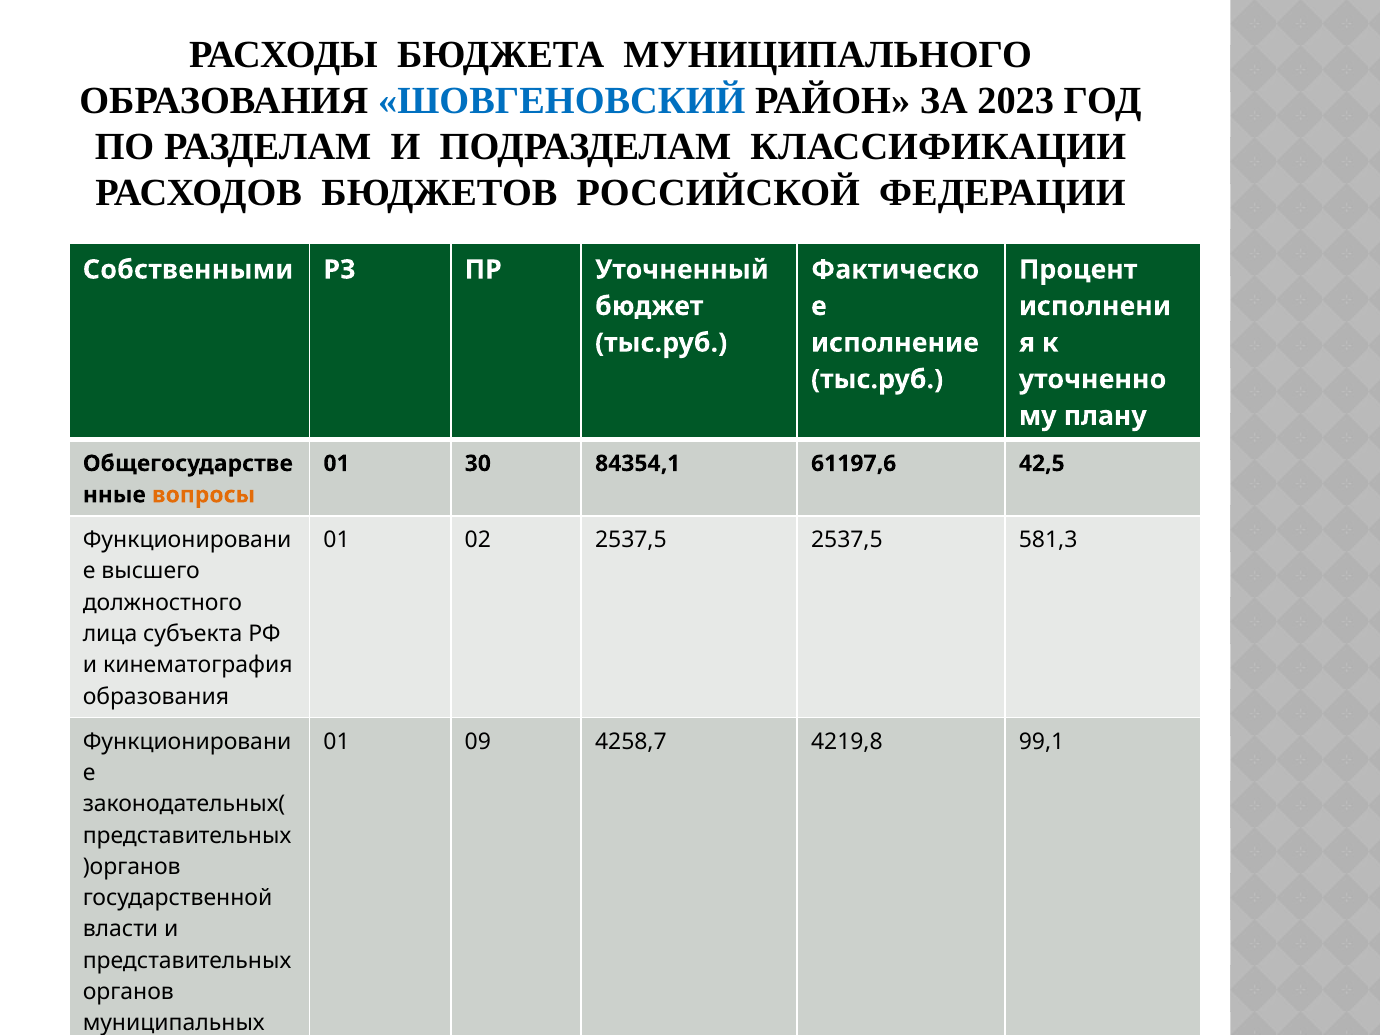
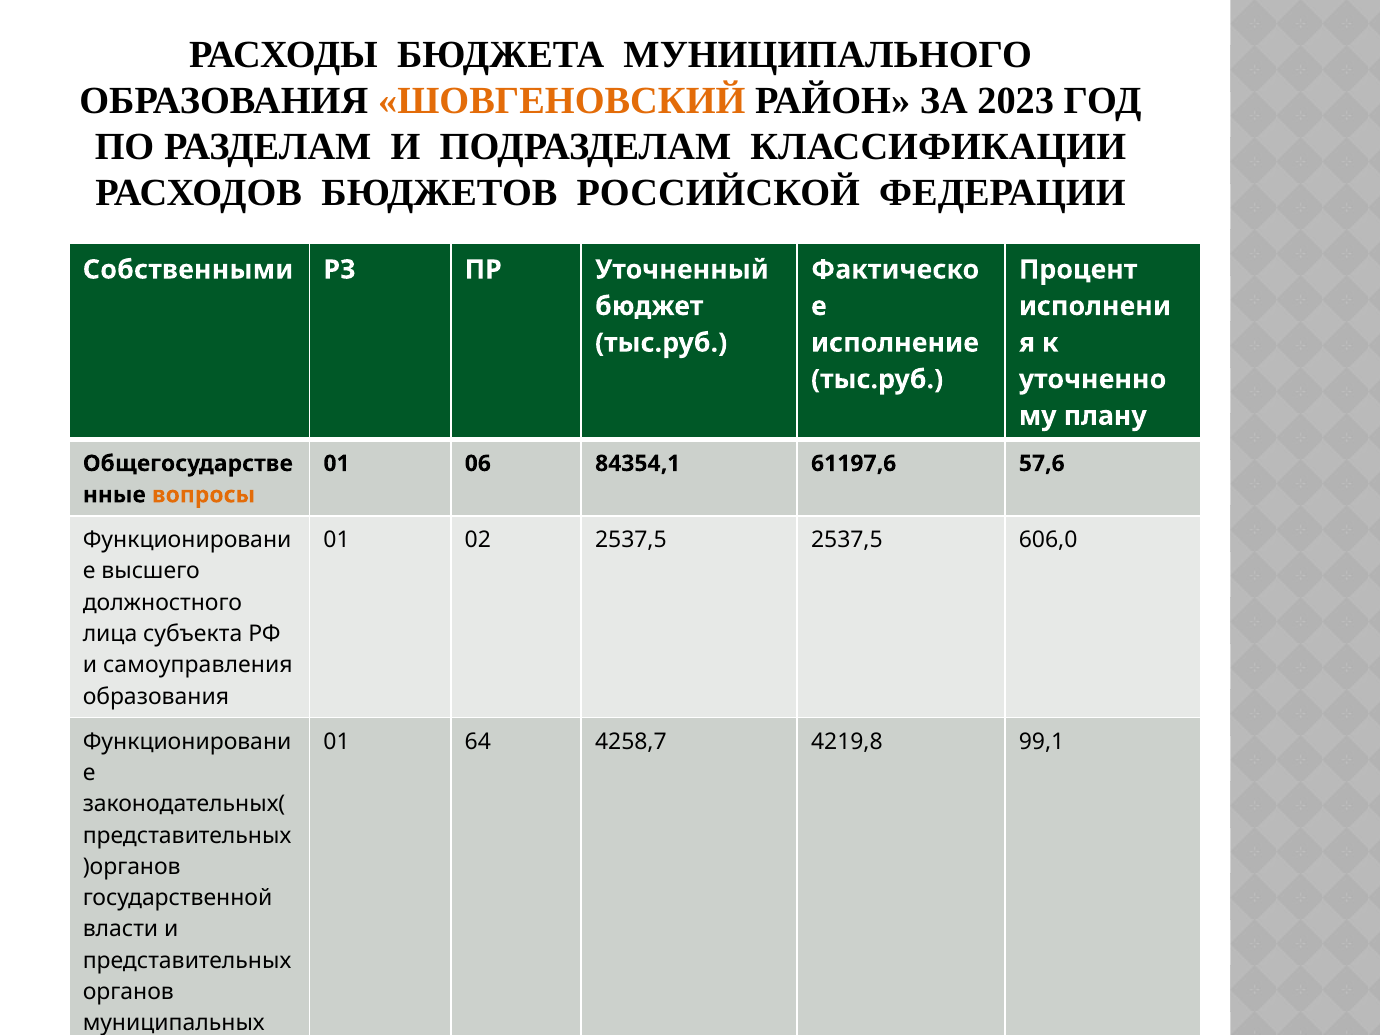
ШОВГЕНОВСКИЙ colour: blue -> orange (562, 101)
30: 30 -> 06 (478, 464)
42,5: 42,5 -> 57,6 (1042, 464)
581,3: 581,3 -> 606,0 (1048, 540)
кинематография: кинематография -> самоуправления (198, 665)
09: 09 -> 64 (478, 742)
